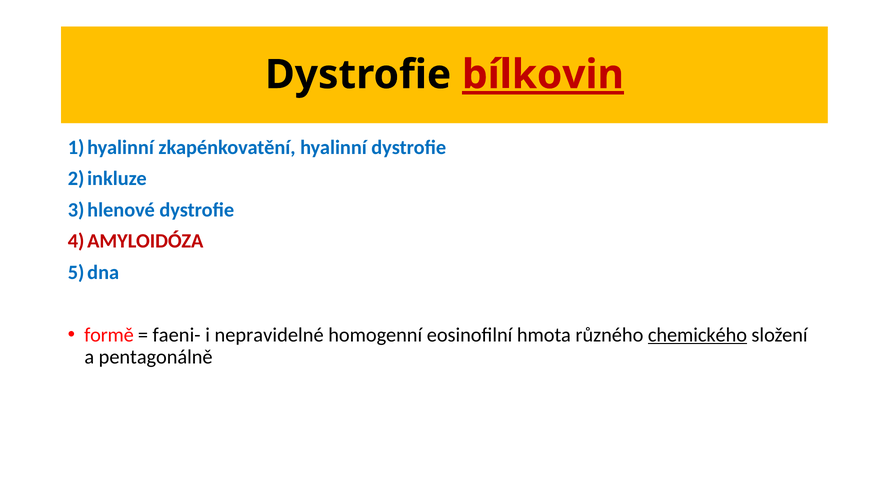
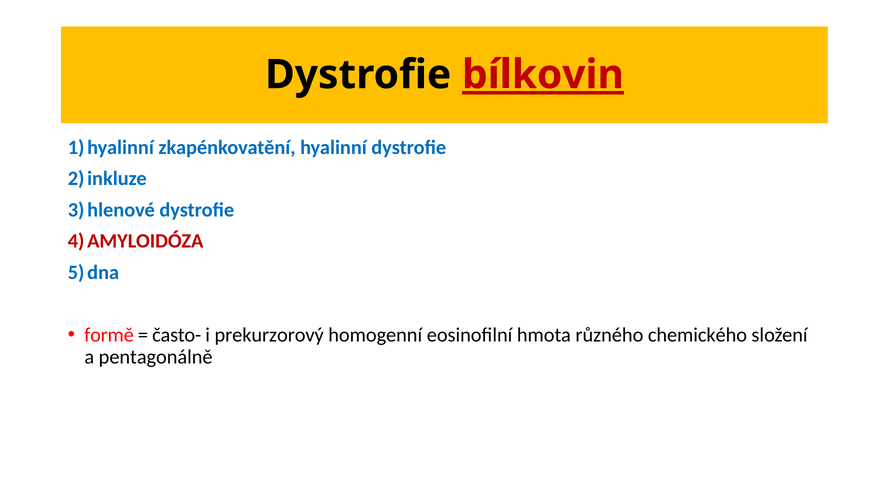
faeni-: faeni- -> často- (177, 335)
nepravidelné: nepravidelné -> prekurzorový (269, 335)
chemického underline: present -> none (697, 335)
